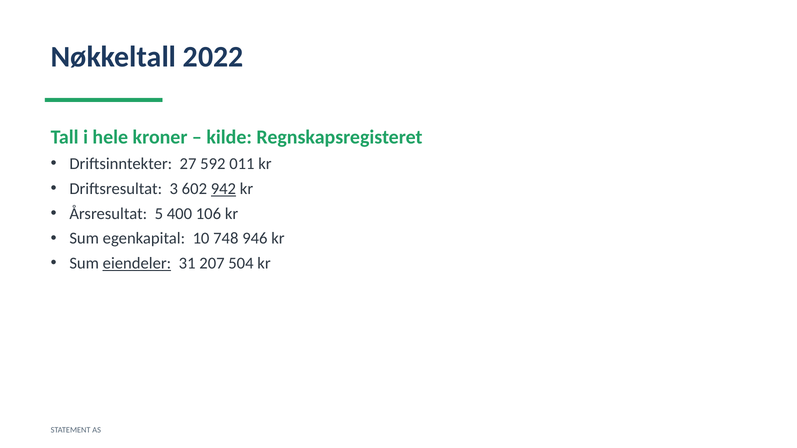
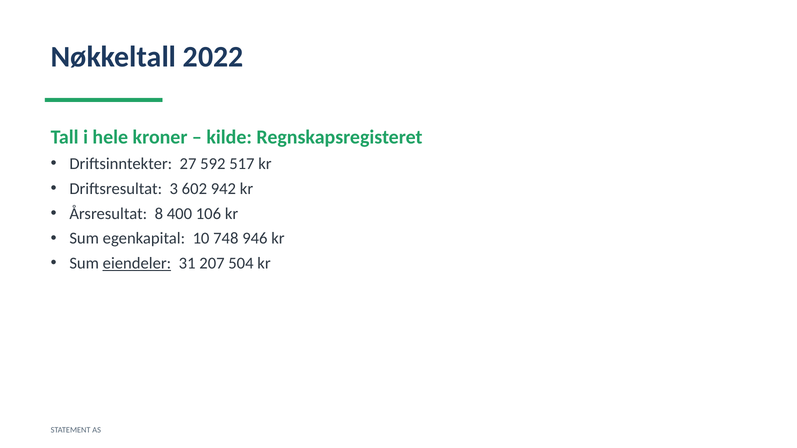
011: 011 -> 517 (242, 164)
942 underline: present -> none (223, 189)
5: 5 -> 8 (159, 214)
